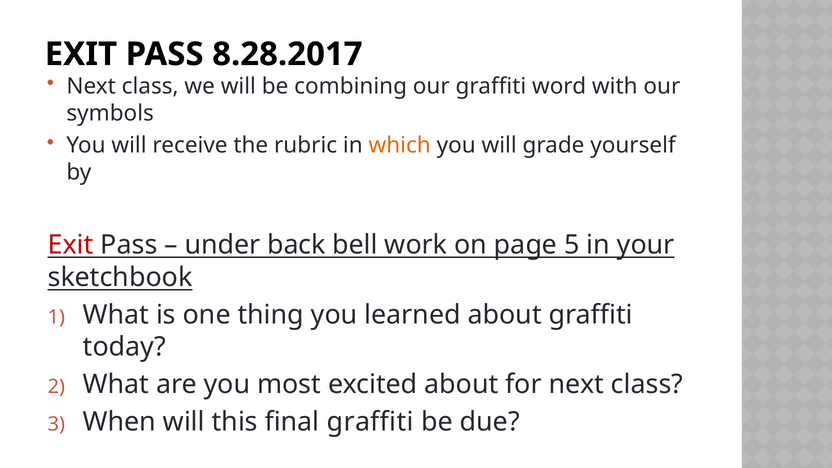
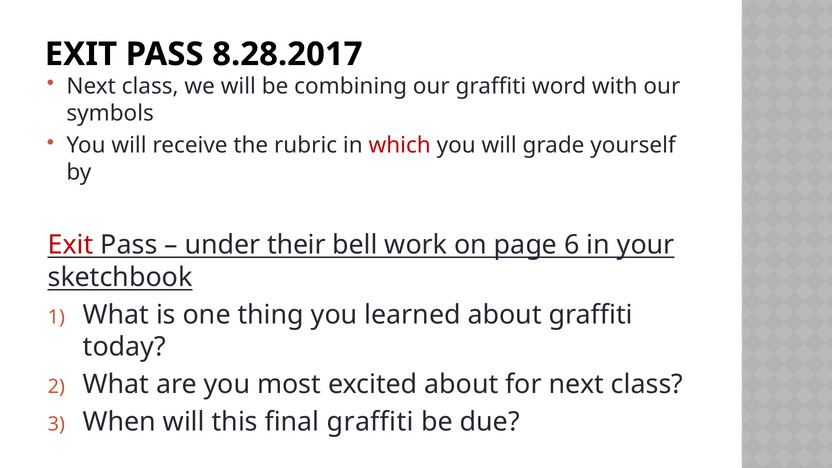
which colour: orange -> red (400, 145)
back: back -> their (296, 245)
5: 5 -> 6 (572, 245)
